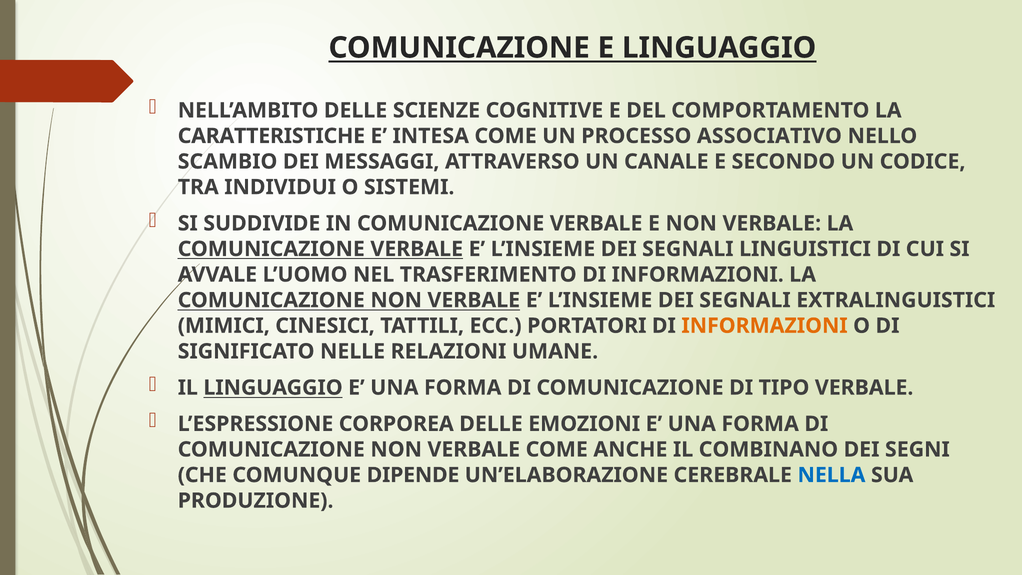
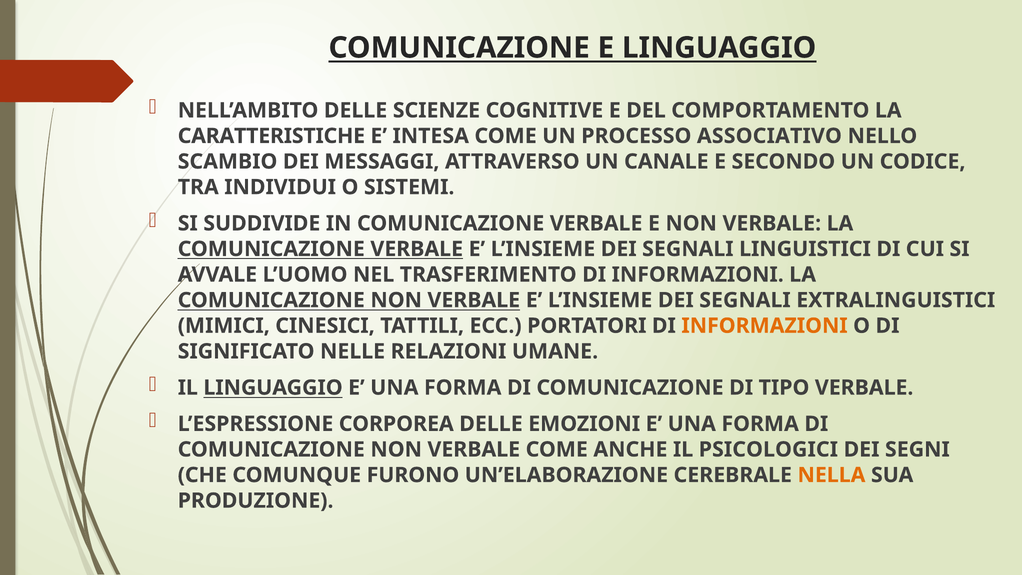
COMBINANO: COMBINANO -> PSICOLOGICI (768, 449)
DIPENDE: DIPENDE -> FURONO (413, 475)
NELLA colour: blue -> orange (831, 475)
